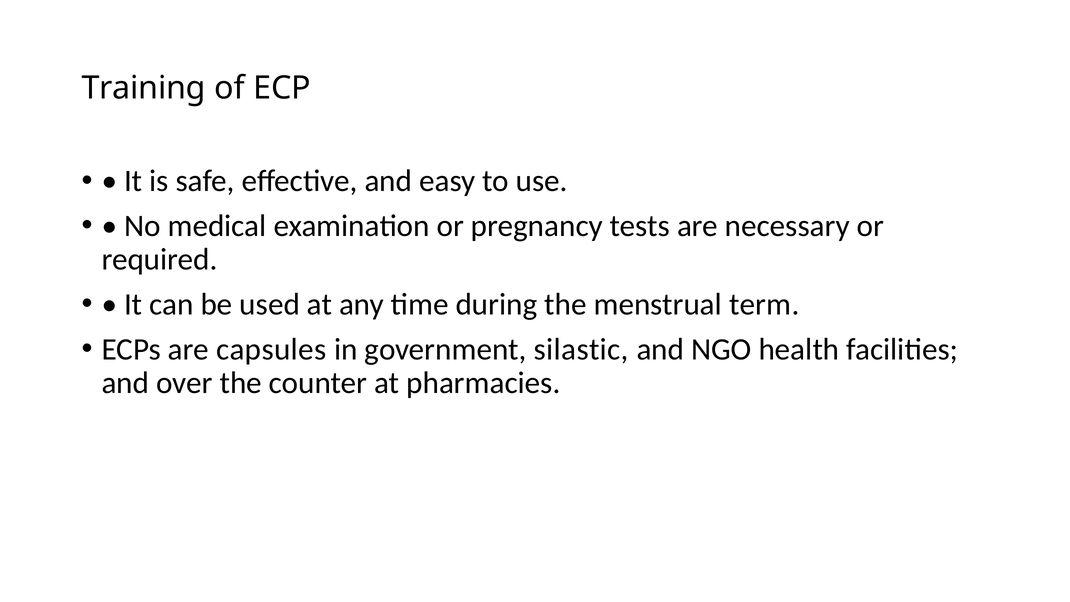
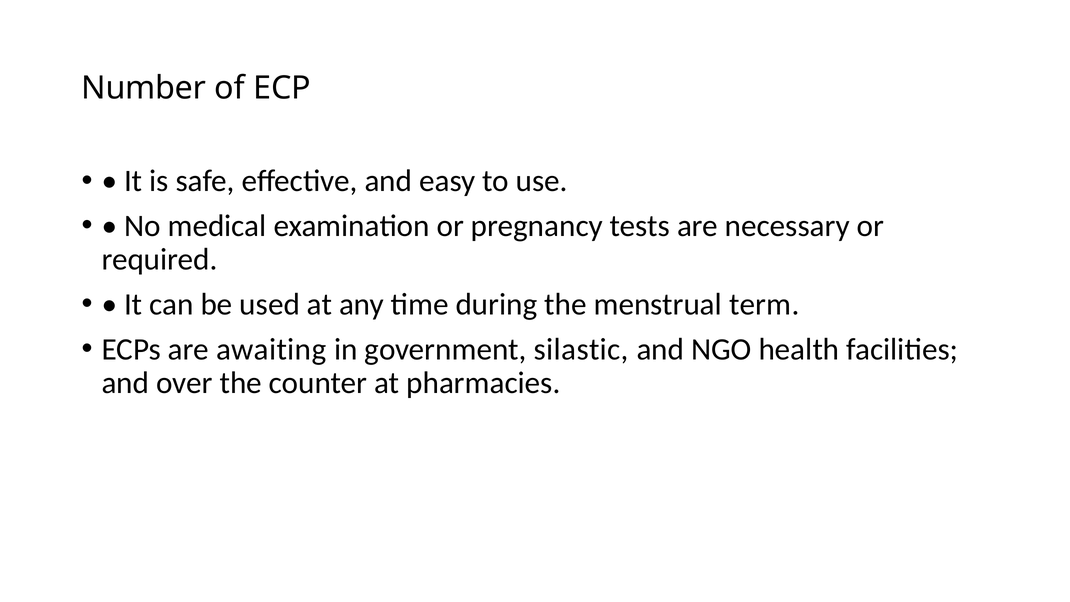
Training: Training -> Number (144, 88)
capsules: capsules -> awaiting (271, 349)
